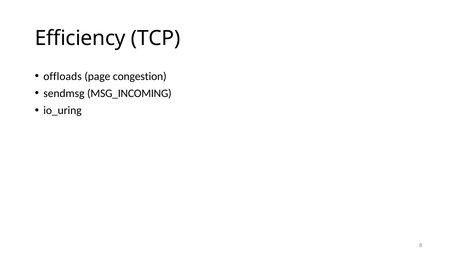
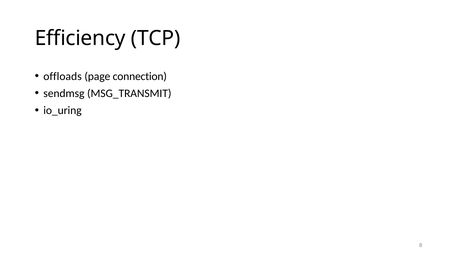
congestion: congestion -> connection (140, 76)
MSG_INCOMING: MSG_INCOMING -> MSG_TRANSMIT (129, 93)
